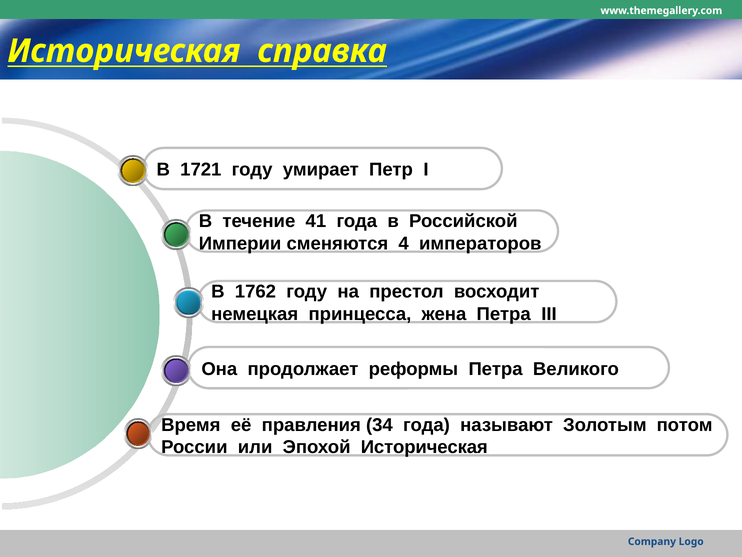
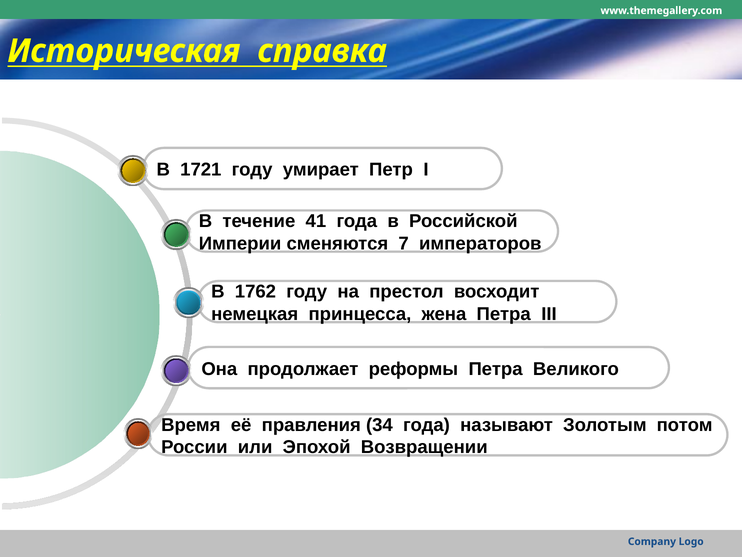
4: 4 -> 7 (404, 243)
Эпохой Историческая: Историческая -> Возвращении (424, 447)
